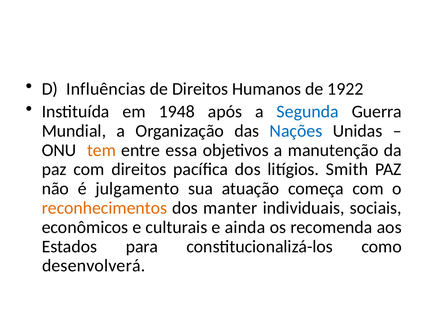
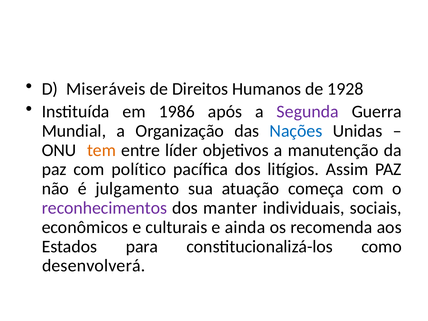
Influências: Influências -> Miseráveis (106, 89)
1922: 1922 -> 1928 (345, 89)
1948: 1948 -> 1986 (177, 112)
Segunda colour: blue -> purple (308, 112)
essa: essa -> líder (181, 150)
com direitos: direitos -> político (139, 169)
Smith: Smith -> Assim (347, 169)
reconhecimentos colour: orange -> purple (104, 208)
